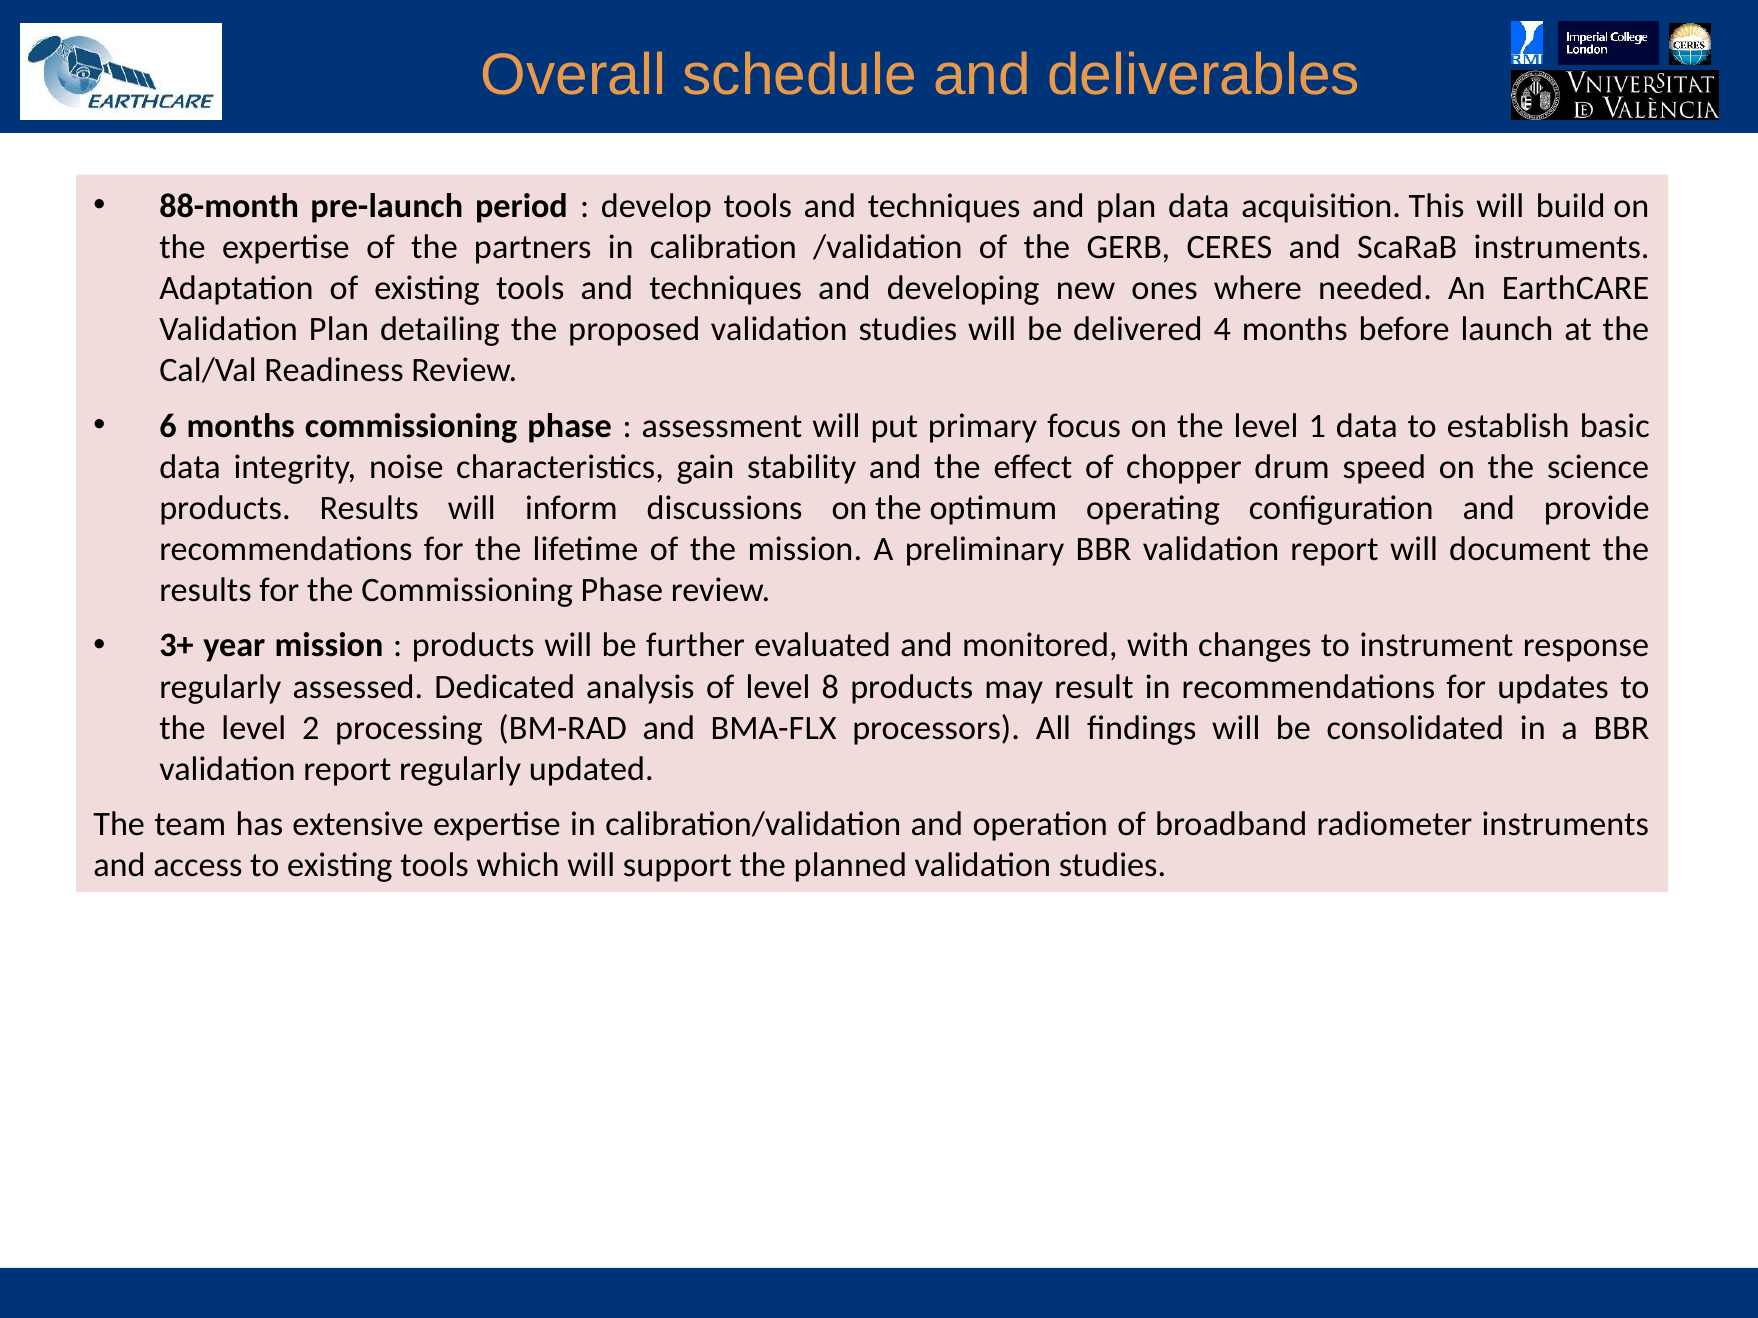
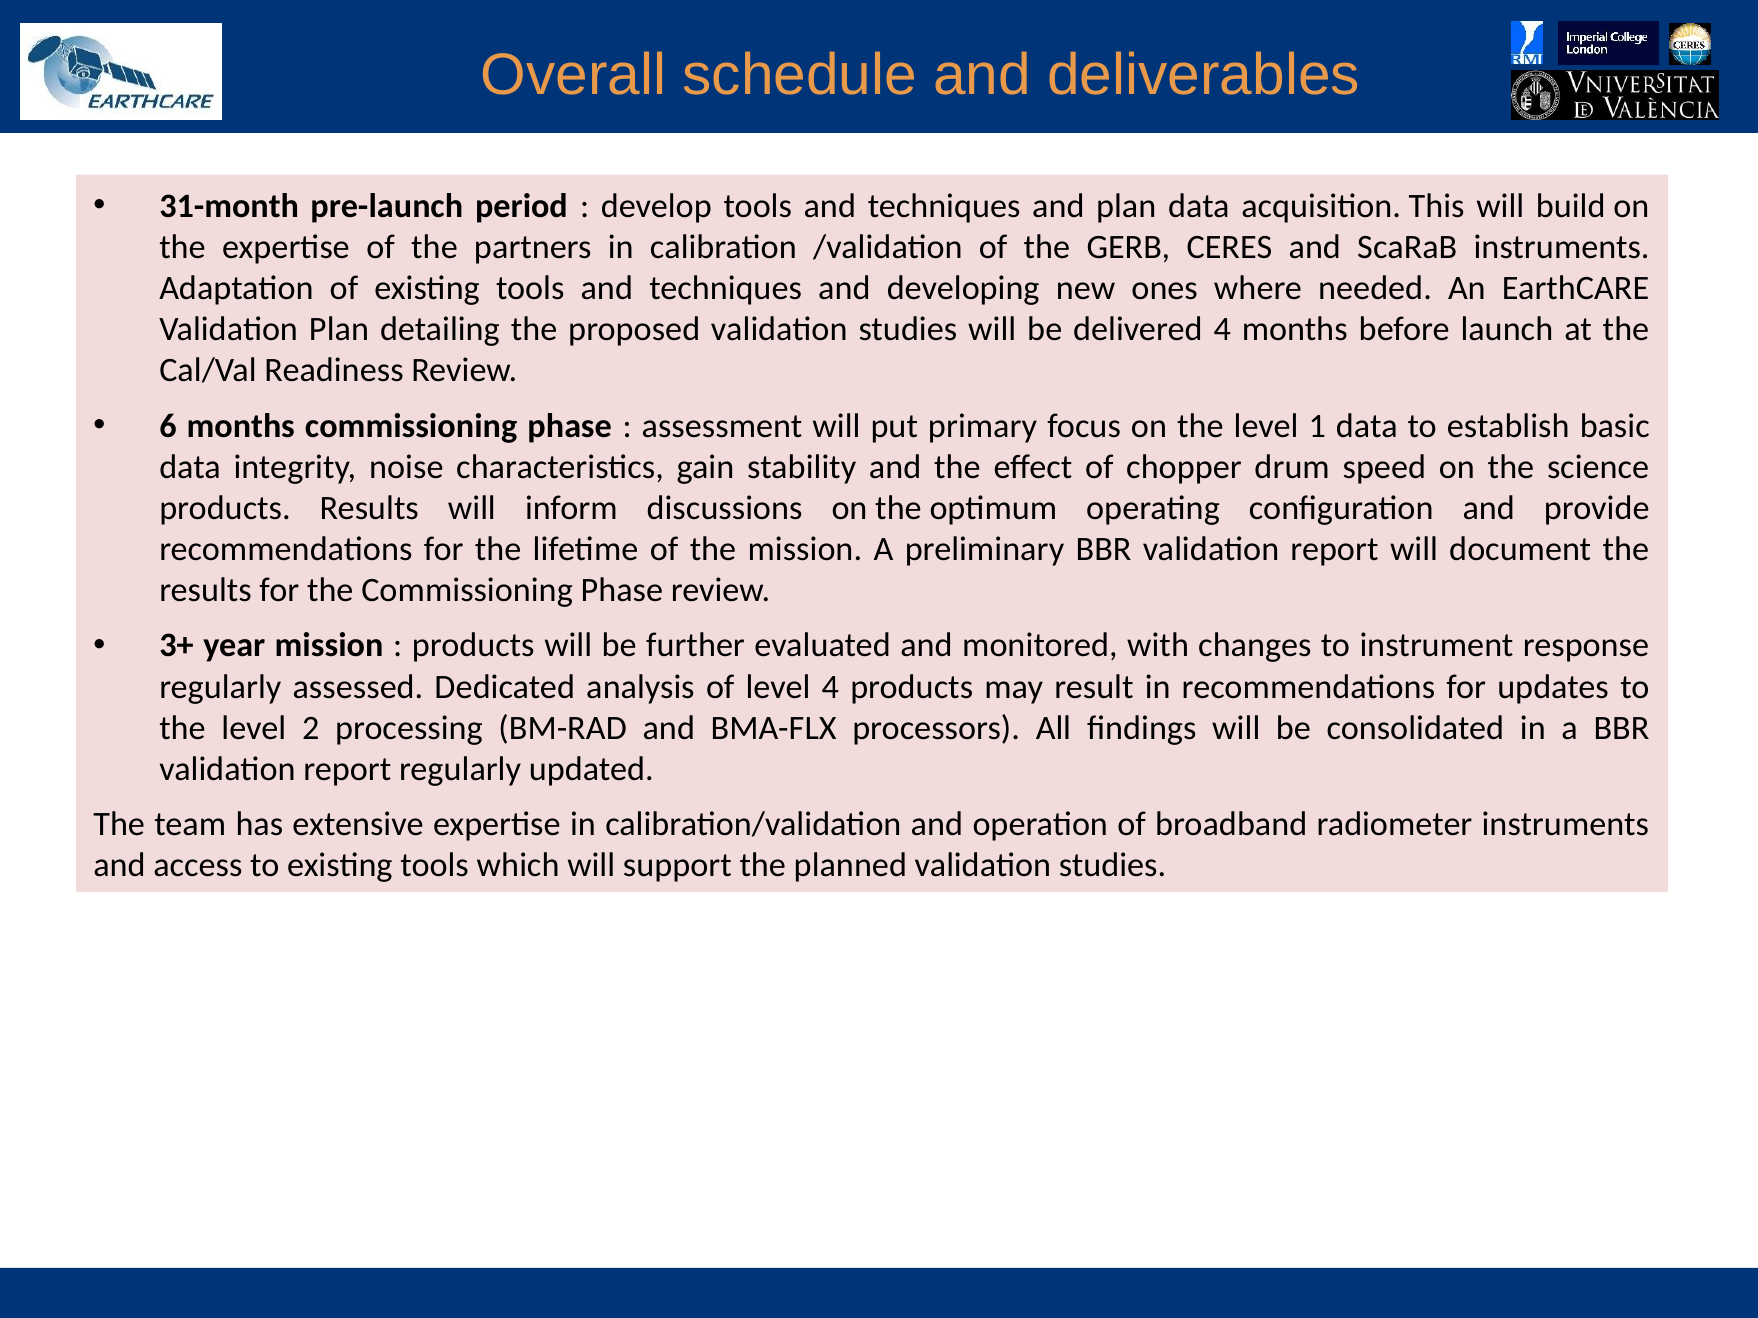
88-month: 88-month -> 31-month (229, 206)
level 8: 8 -> 4 (830, 687)
